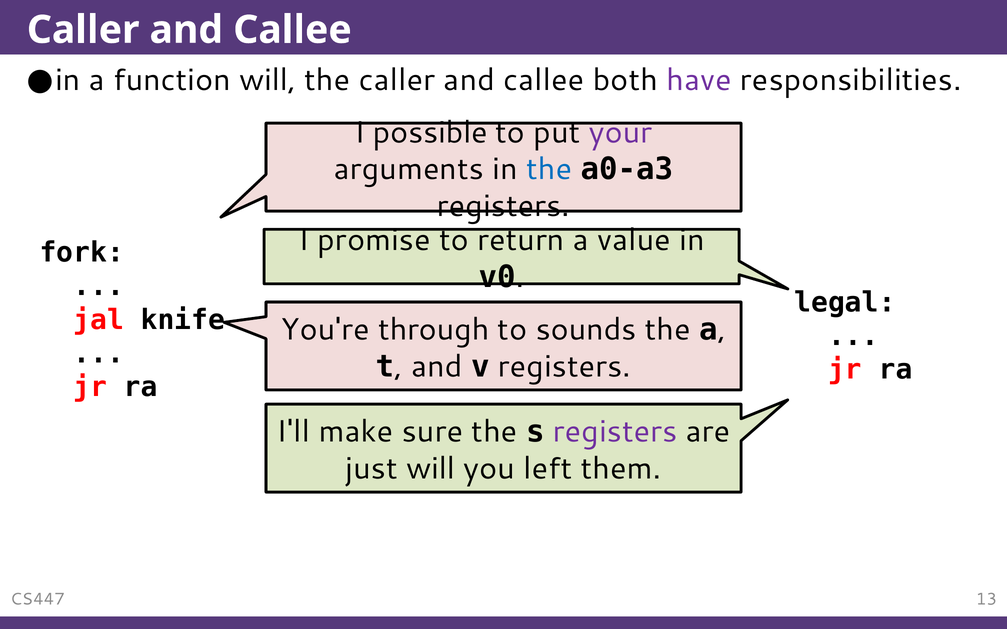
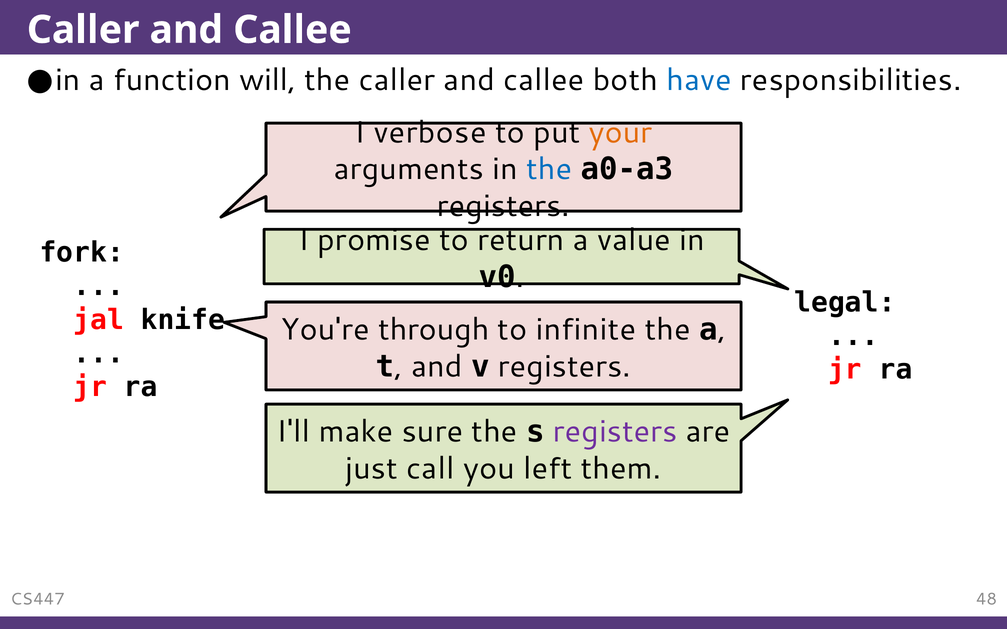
have colour: purple -> blue (699, 80)
possible: possible -> verbose (430, 132)
your colour: purple -> orange (621, 132)
sounds: sounds -> infinite (586, 330)
just will: will -> call (430, 469)
13: 13 -> 48 (986, 599)
